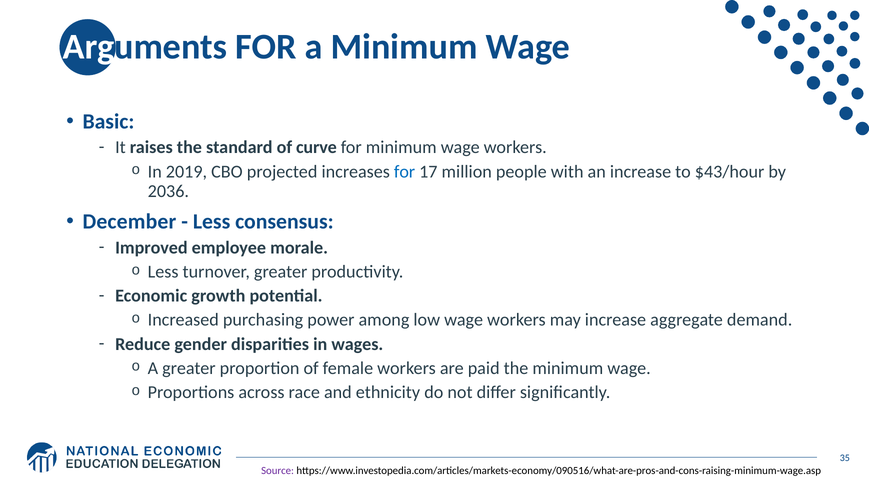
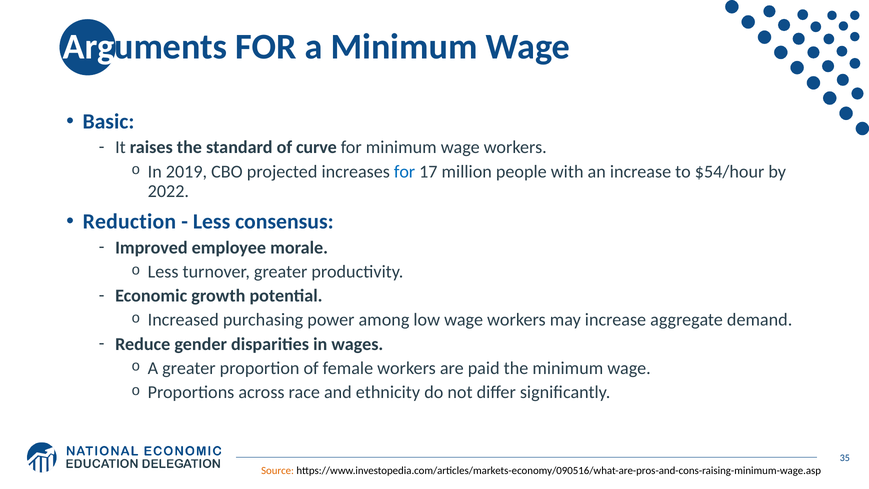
$43/hour: $43/hour -> $54/hour (730, 172)
2036: 2036 -> 2022 (168, 191)
December: December -> Reduction (129, 222)
Source colour: purple -> orange (278, 471)
